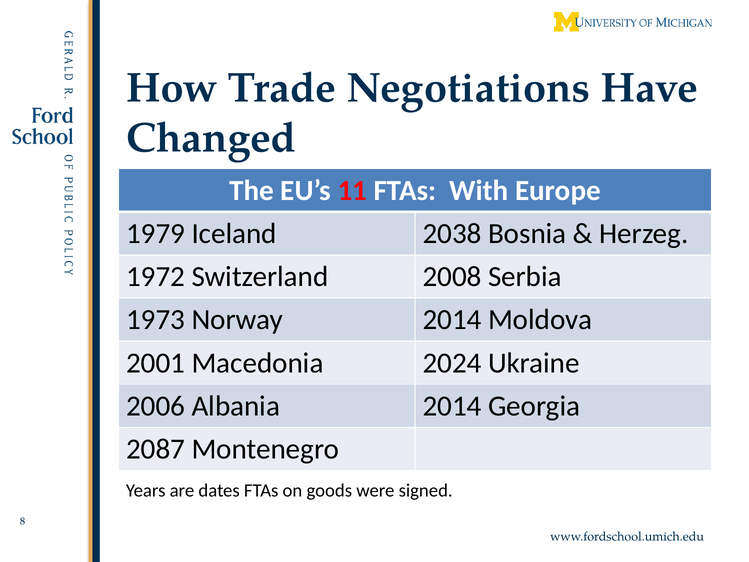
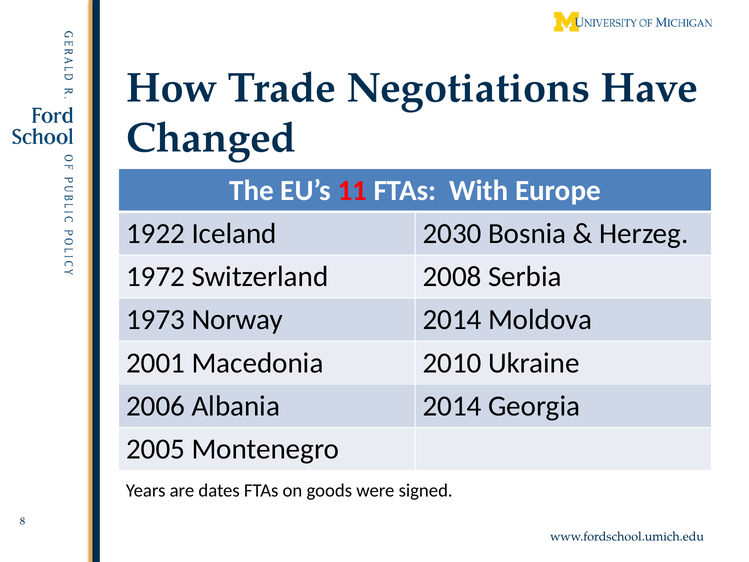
1979: 1979 -> 1922 (156, 233)
2038: 2038 -> 2030 (452, 233)
2024: 2024 -> 2010 (452, 363)
2087: 2087 -> 2005 (156, 449)
